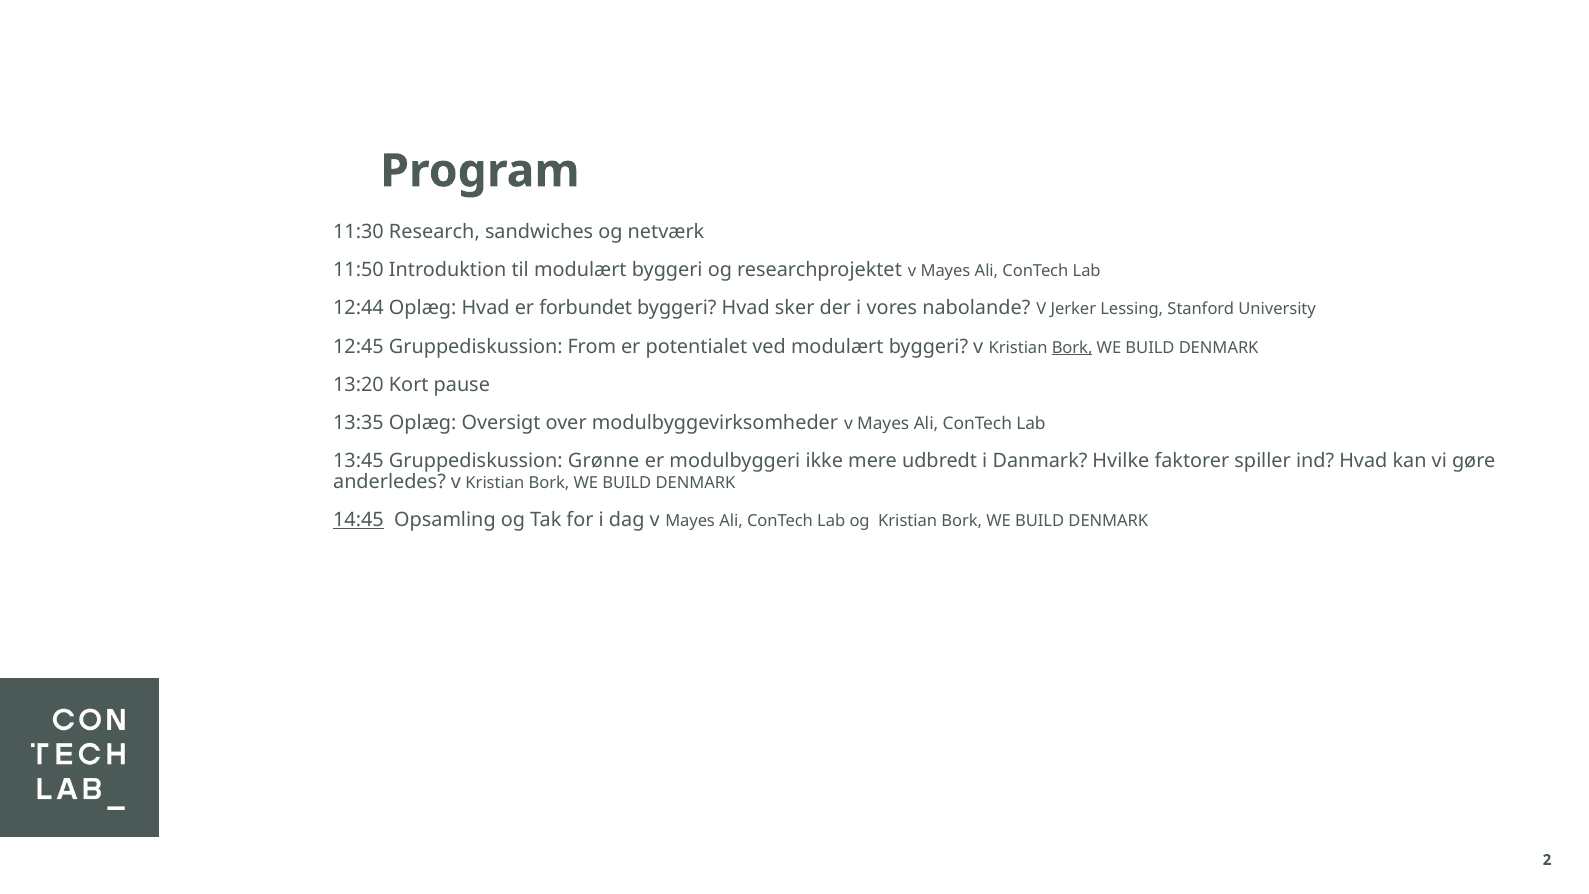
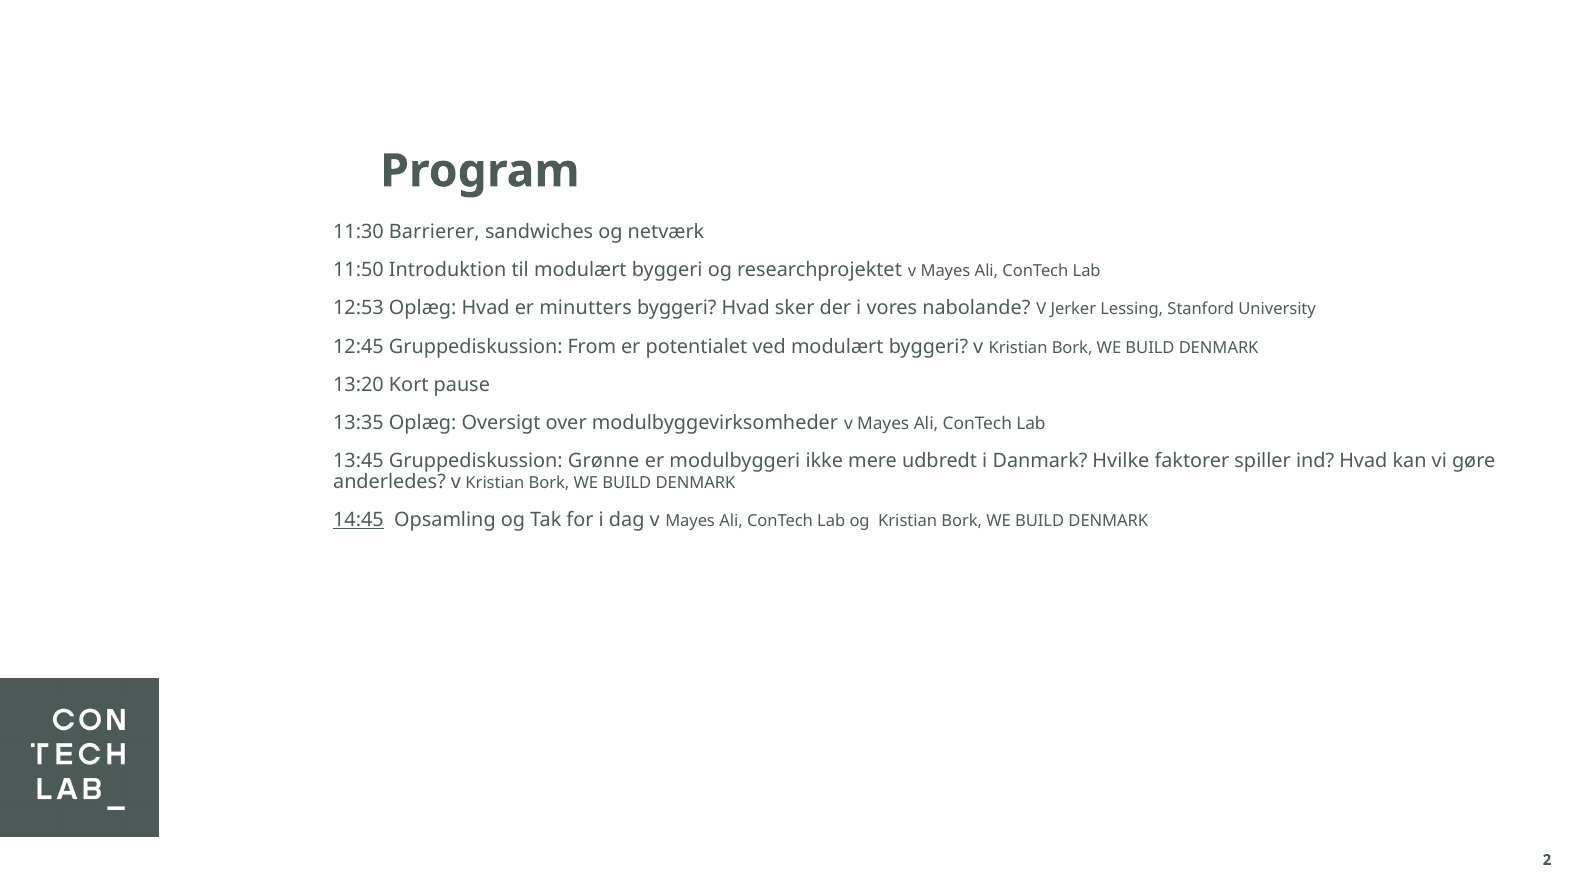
Research: Research -> Barrierer (434, 232)
12:44: 12:44 -> 12:53 (358, 308)
forbundet: forbundet -> minutters (586, 308)
Bork underline: present -> none (1072, 347)
